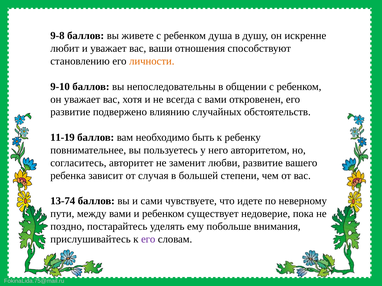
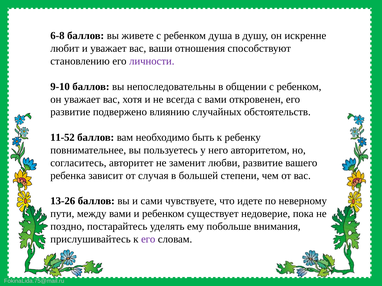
9-8: 9-8 -> 6-8 (57, 36)
личности colour: orange -> purple (152, 61)
11-19: 11-19 -> 11-52 (62, 138)
13-74: 13-74 -> 13-26 (63, 201)
